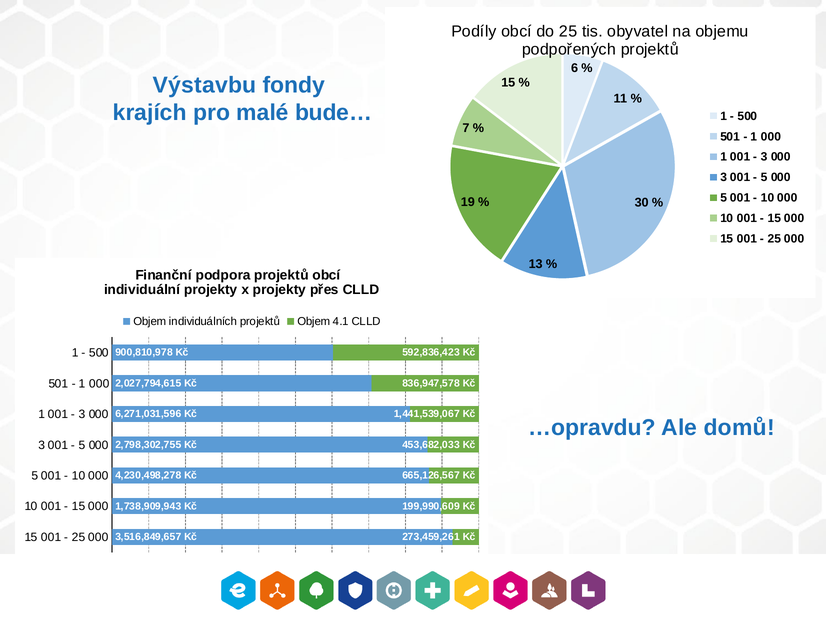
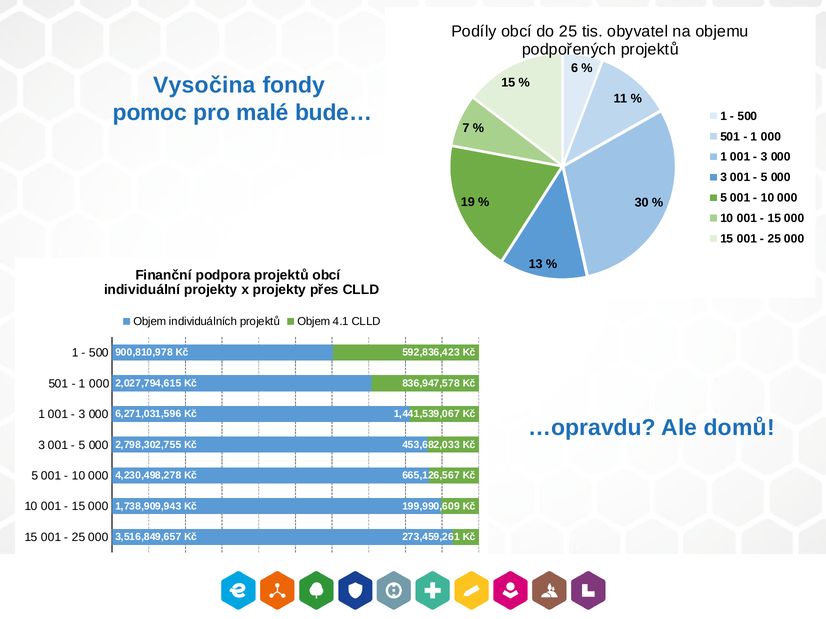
Výstavbu: Výstavbu -> Vysočina (205, 85)
krajích: krajích -> pomoc (150, 113)
